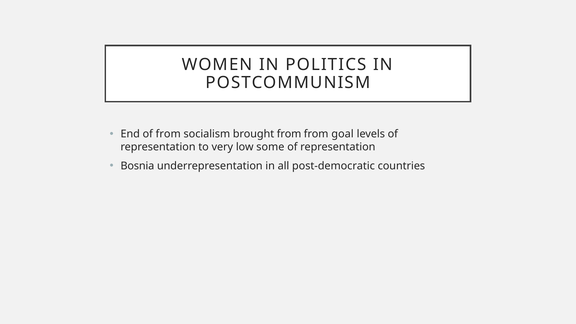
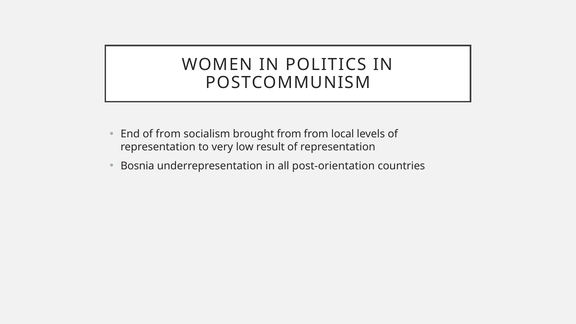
goal: goal -> local (343, 134)
some: some -> result (270, 147)
post-democratic: post-democratic -> post-orientation (333, 166)
